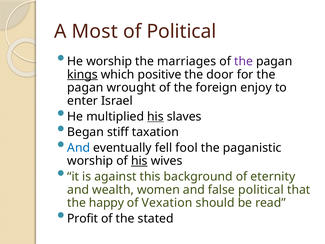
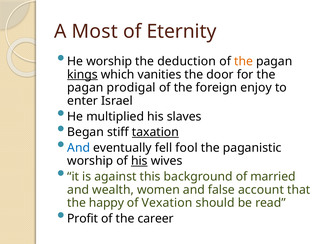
of Political: Political -> Eternity (181, 31)
marriages: marriages -> deduction (187, 61)
the colour: purple -> orange (244, 61)
positive: positive -> vanities (160, 74)
wrought: wrought -> prodigal (131, 88)
his underline: present -> none (155, 116)
taxation underline: none -> present (155, 132)
eternity: eternity -> married (273, 176)
false political: political -> account (261, 190)
stated: stated -> career (156, 218)
